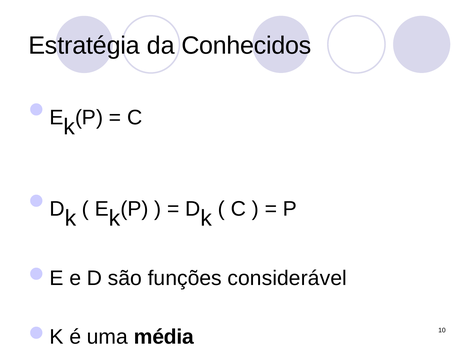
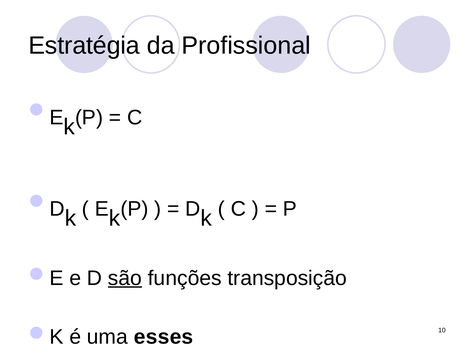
Conhecidos: Conhecidos -> Profissional (246, 46)
são underline: none -> present (125, 278)
considerável: considerável -> transposição (287, 278)
média: média -> esses (164, 337)
